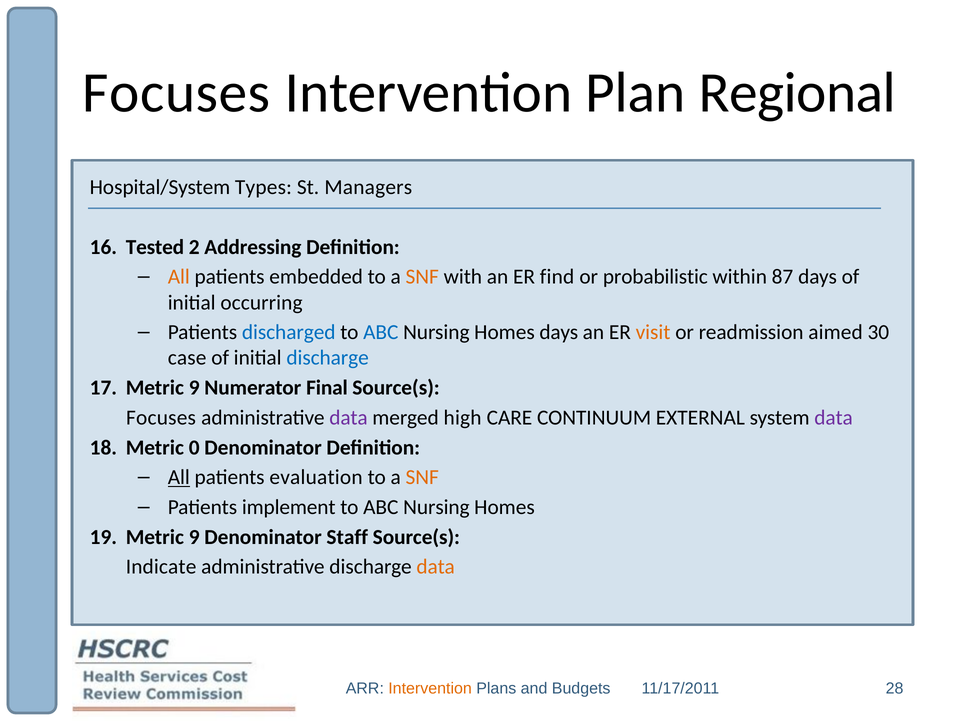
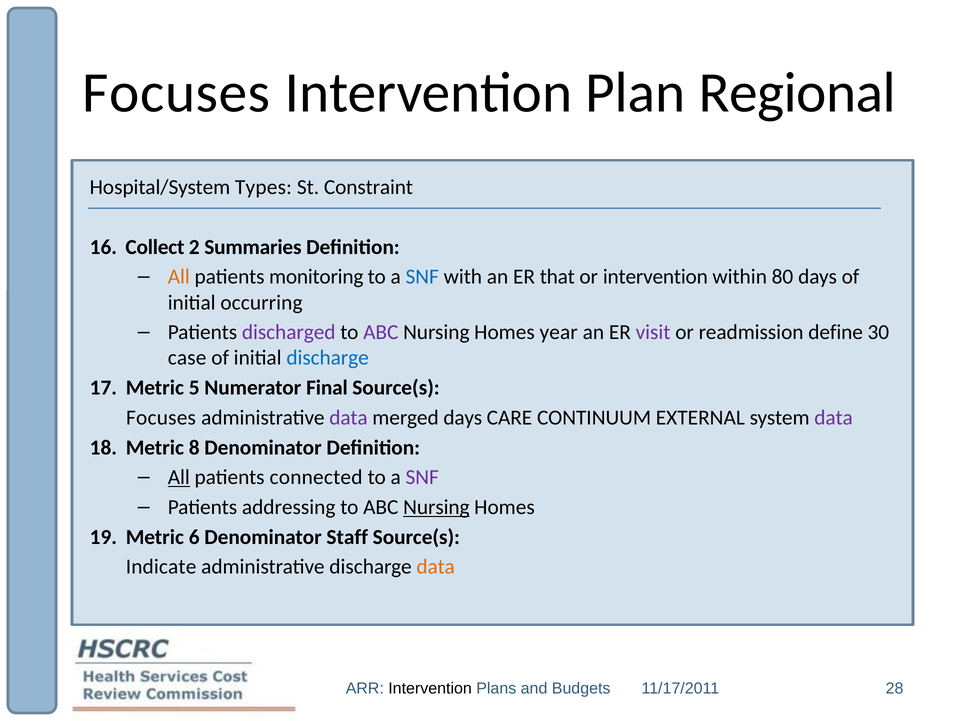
Managers: Managers -> Constraint (368, 187)
Tested: Tested -> Collect (155, 247)
Addressing: Addressing -> Summaries (253, 247)
embedded: embedded -> monitoring (316, 277)
SNF colour: orange -> blue (422, 277)
find: find -> that (557, 277)
or probabilistic: probabilistic -> intervention (655, 277)
87: 87 -> 80 (783, 277)
discharged colour: blue -> purple (289, 332)
ABC colour: blue -> purple (381, 332)
Homes days: days -> year (559, 332)
visit colour: orange -> purple (653, 332)
aimed: aimed -> define (836, 332)
9: 9 -> 5 (194, 388)
merged high: high -> days (463, 418)
0: 0 -> 8 (194, 447)
evaluation: evaluation -> connected (316, 477)
SNF colour: orange -> purple (422, 477)
implement: implement -> addressing (289, 507)
Nursing underline: none -> present (436, 507)
9: 9 -> 6 (194, 537)
Intervention colour: orange -> black (430, 688)
